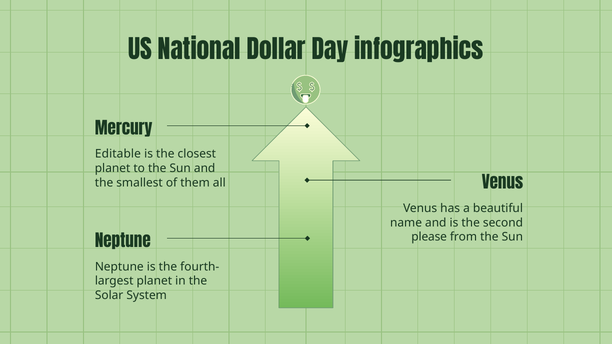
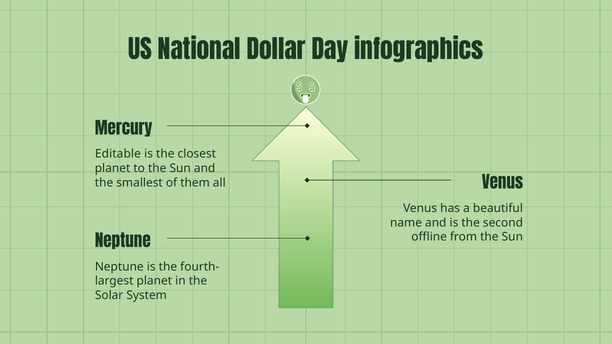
please: please -> offline (429, 237)
